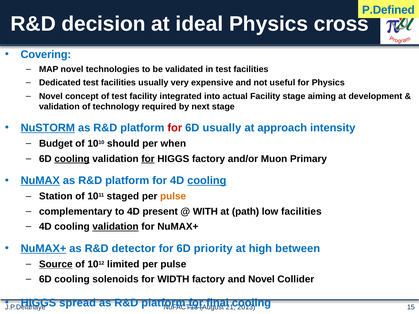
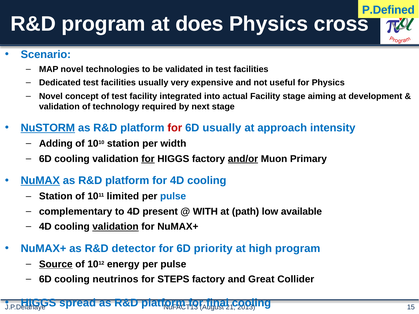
R&D decision: decision -> program (104, 24)
ideal: ideal -> does (199, 24)
Covering: Covering -> Scenario (46, 55)
Budget: Budget -> Adding (56, 144)
1010 should: should -> station (123, 144)
when: when -> width (173, 144)
cooling underline: present -> none (72, 159)
and/or underline: none -> present (243, 159)
cooling underline: present -> none (207, 181)
staged: staged -> limited (123, 197)
pulse colour: orange -> blue (173, 197)
low facilities: facilities -> available (301, 212)
NuMAX+ underline: present -> none (43, 249)
high between: between -> program (298, 249)
limited: limited -> energy (123, 264)
solenoids: solenoids -> neutrinos (115, 280)
WIDTH: WIDTH -> STEPS (173, 280)
and Novel: Novel -> Great (261, 280)
for underline: present -> none (196, 303)
